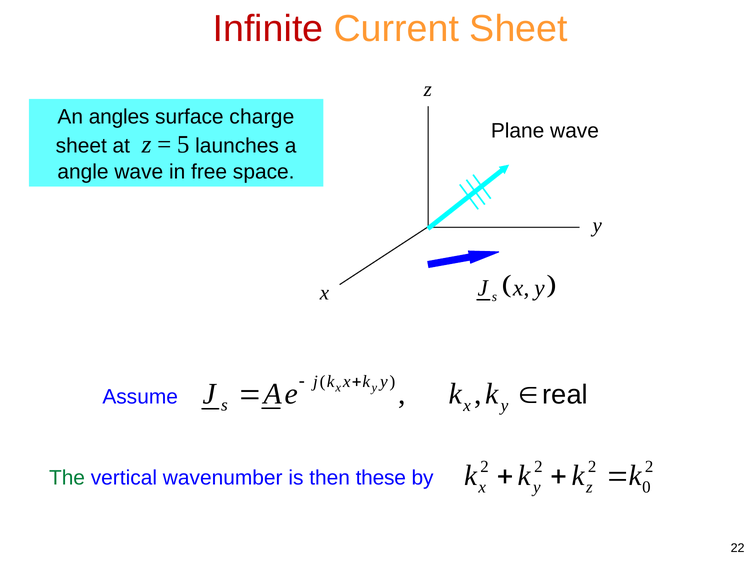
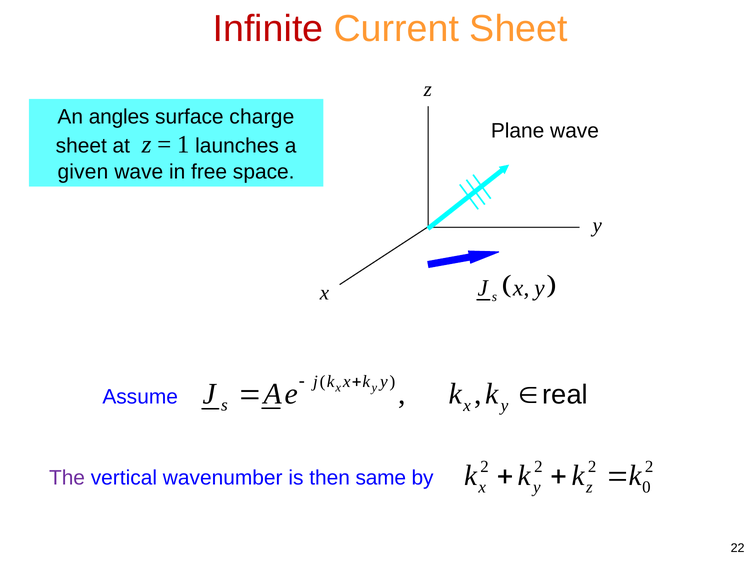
5: 5 -> 1 (183, 145)
angle: angle -> given (83, 172)
The colour: green -> purple (67, 478)
these: these -> same (381, 478)
